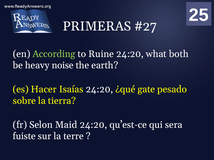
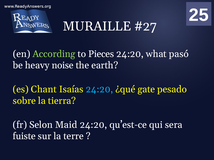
PRIMERAS: PRIMERAS -> MURAILLE (97, 26)
Ruine: Ruine -> Pieces (101, 54)
both: both -> pasó (179, 54)
Hacer: Hacer -> Chant (44, 90)
24:20 colour: white -> light blue (99, 90)
